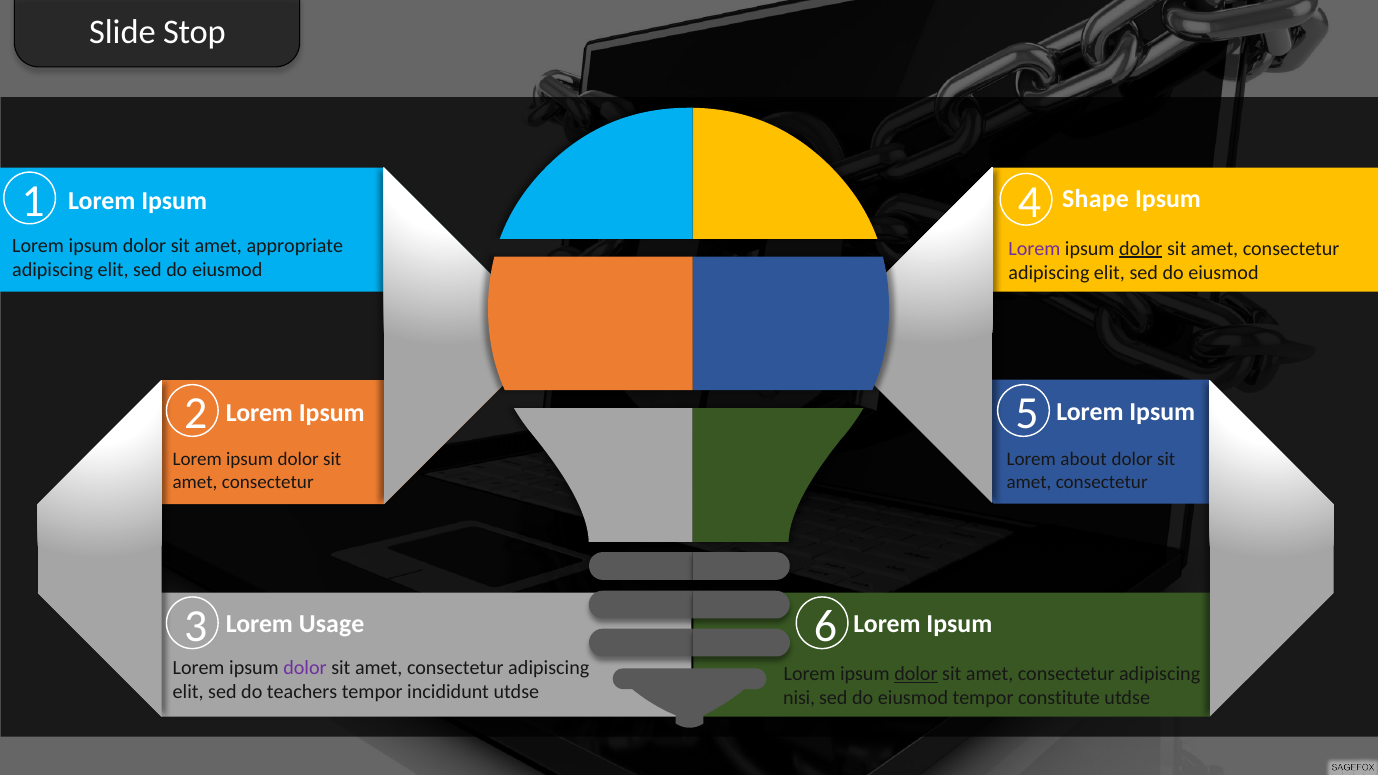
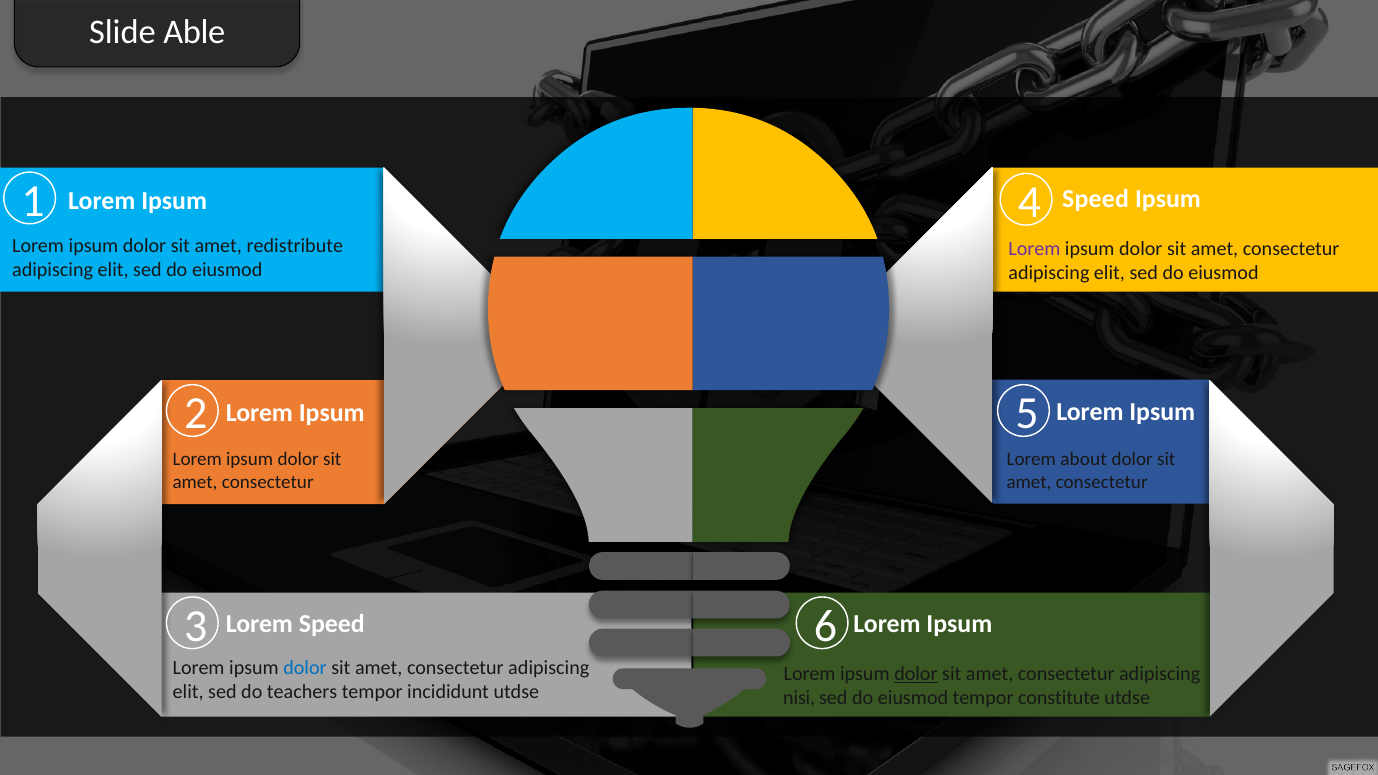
Stop: Stop -> Able (194, 33)
4 Shape: Shape -> Speed (1096, 199)
appropriate: appropriate -> redistribute (295, 246)
dolor underline: present -> none (1141, 248)
Lorem Usage: Usage -> Speed (332, 624)
dolor colour: purple -> blue (305, 668)
